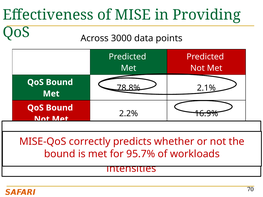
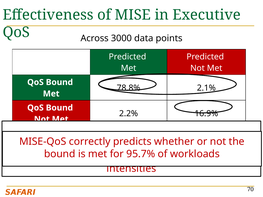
Providing: Providing -> Executive (207, 15)
